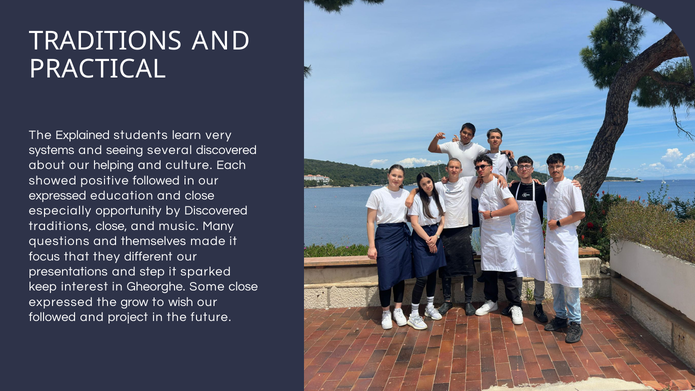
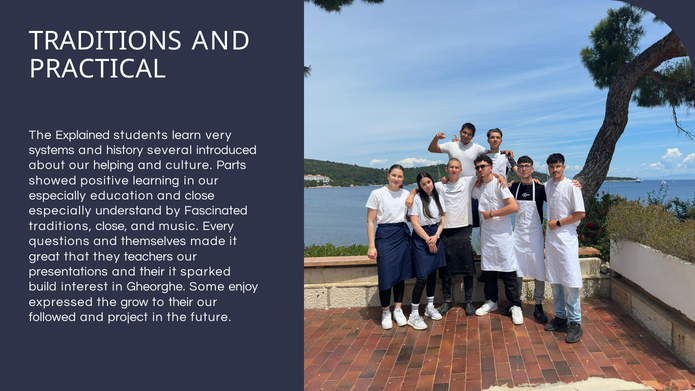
seeing: seeing -> history (125, 150)
several discovered: discovered -> introduced (226, 150)
Each: Each -> Parts (231, 165)
positive followed: followed -> learning (156, 180)
expressed: expressed -> especially (57, 196)
opportunity: opportunity -> understand (128, 211)
by Discovered: Discovered -> Fascinated (216, 211)
Many: Many -> Every (218, 226)
focus: focus -> great (44, 256)
different: different -> teachers (148, 256)
and step: step -> their (152, 272)
keep: keep -> build (43, 287)
Some close: close -> enjoy (243, 287)
to wish: wish -> their (181, 302)
